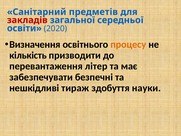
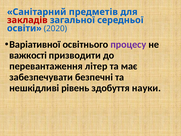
Визначення: Визначення -> Варіативної (35, 44)
процесу colour: orange -> purple (128, 44)
кількість: кількість -> важкості (28, 55)
тираж: тираж -> рівень (75, 88)
